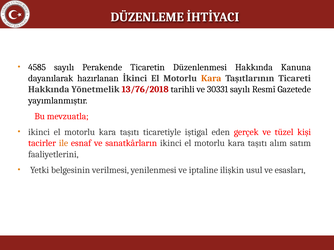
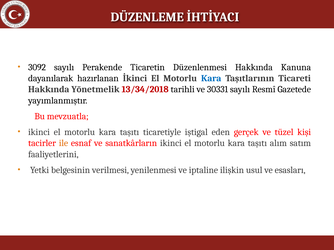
4585: 4585 -> 3092 (37, 67)
Kara colour: orange -> blue (211, 78)
13/76/2018: 13/76/2018 -> 13/34/2018 (145, 90)
